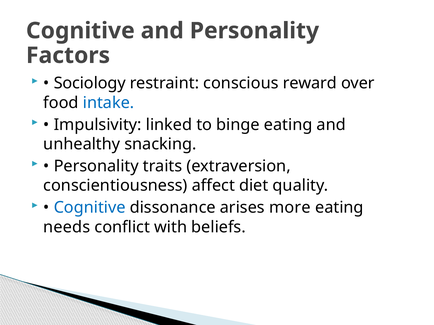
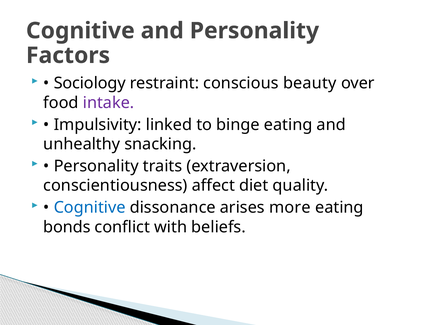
reward: reward -> beauty (310, 83)
intake colour: blue -> purple (109, 103)
needs: needs -> bonds (67, 227)
